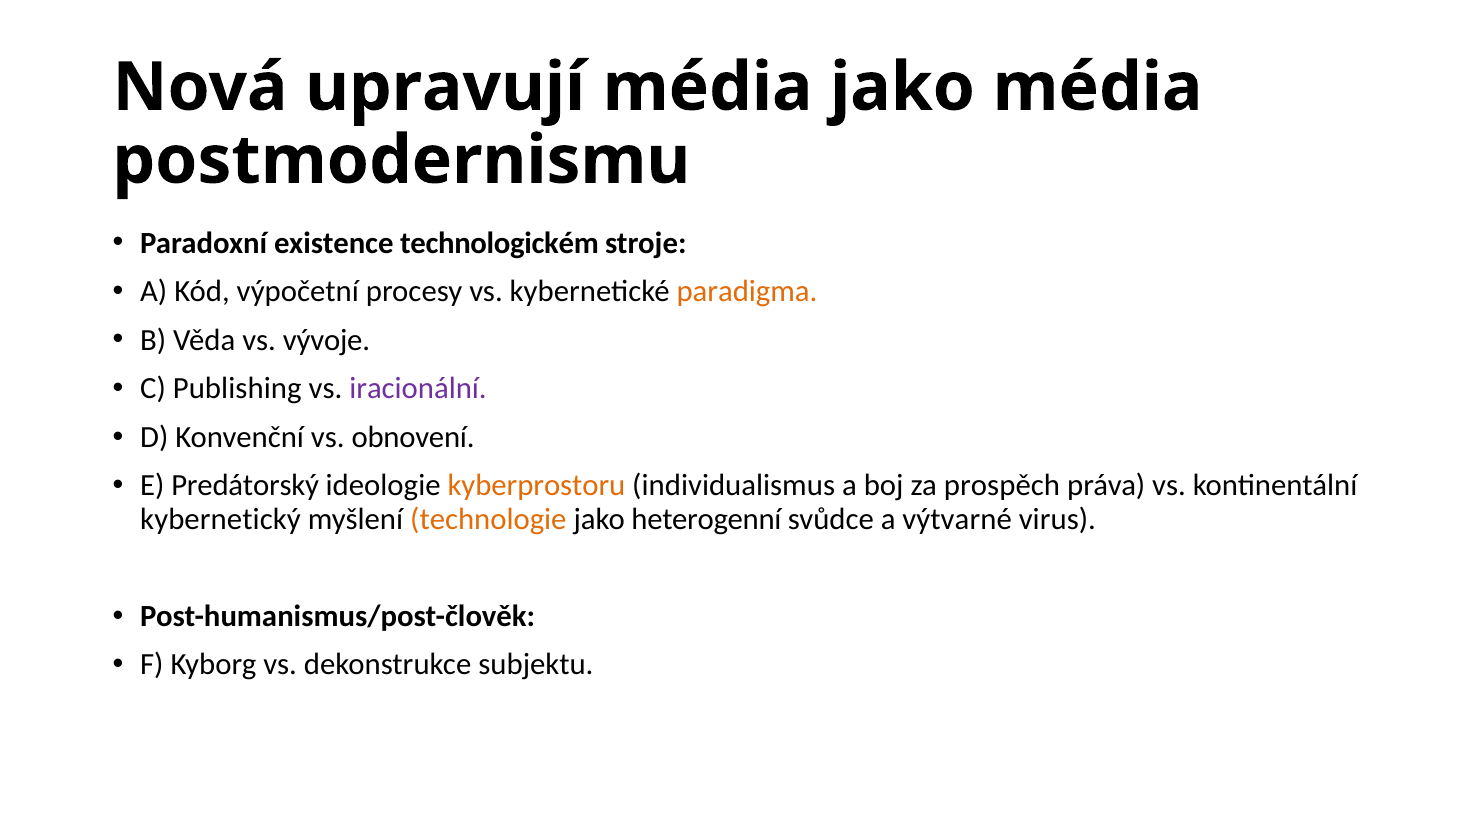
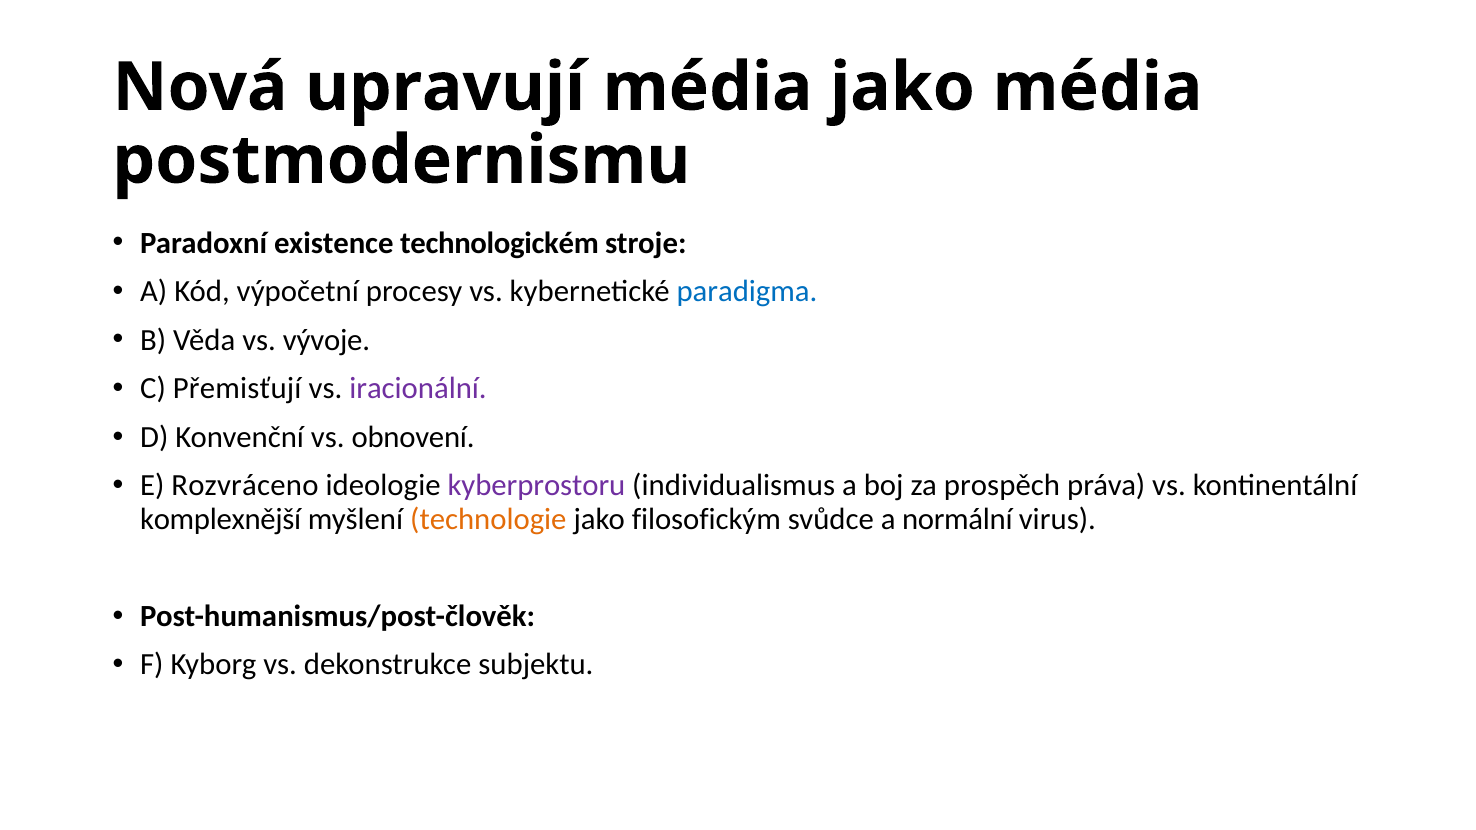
paradigma colour: orange -> blue (747, 292)
Publishing: Publishing -> Přemisťují (237, 389)
Predátorský: Predátorský -> Rozvráceno (245, 486)
kyberprostoru colour: orange -> purple (536, 486)
kybernetický: kybernetický -> komplexnější (221, 519)
heterogenní: heterogenní -> filosofickým (706, 519)
výtvarné: výtvarné -> normální (957, 519)
